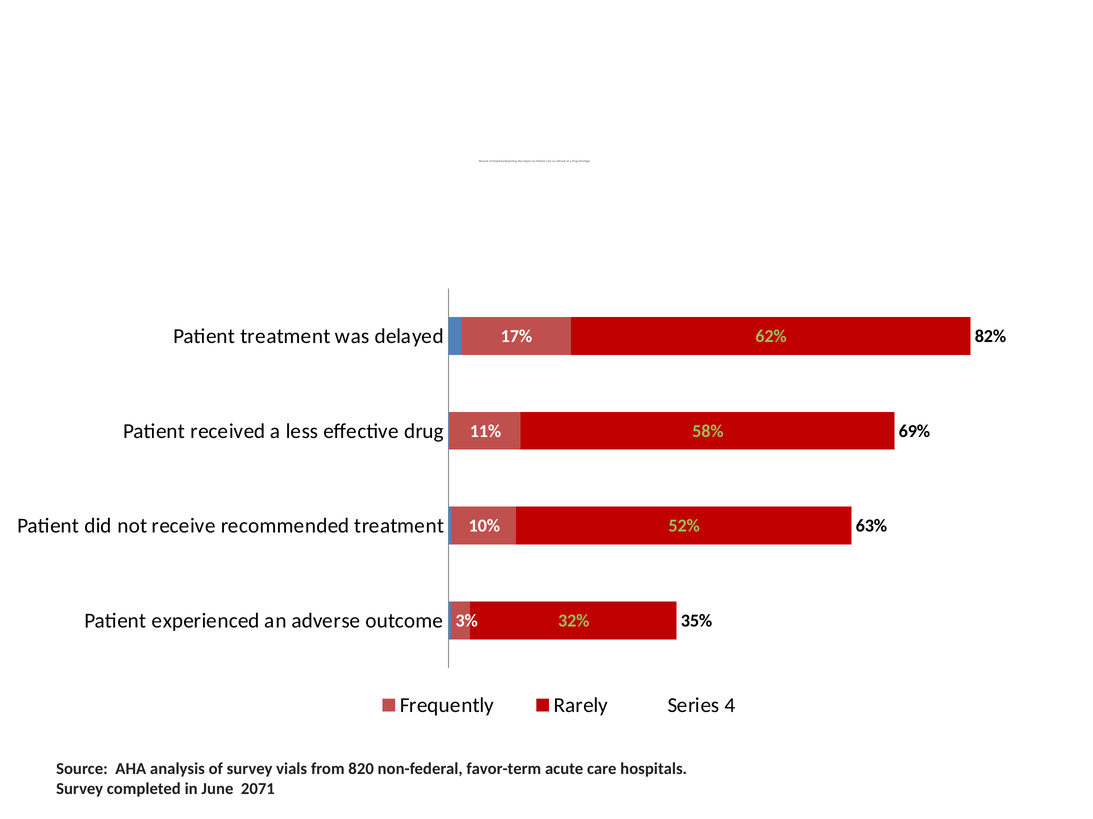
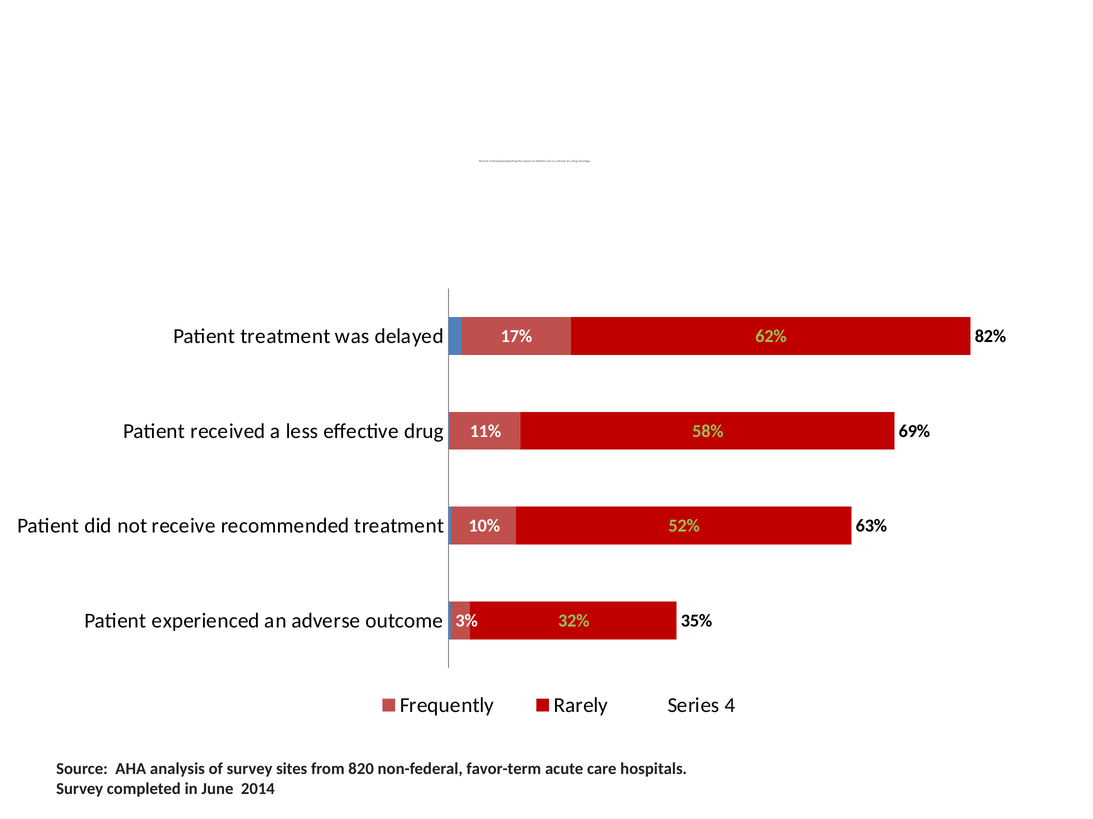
vials: vials -> sites (292, 769)
2071: 2071 -> 2014 (258, 789)
